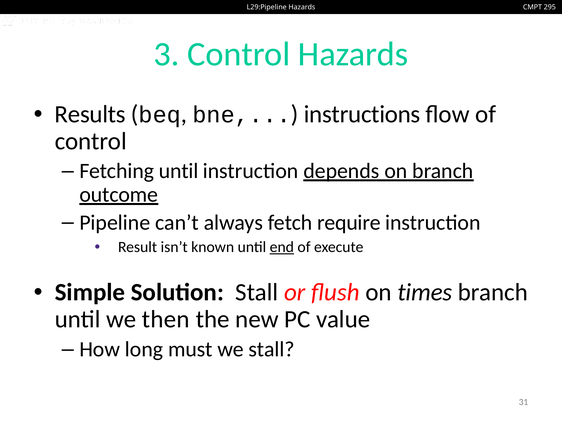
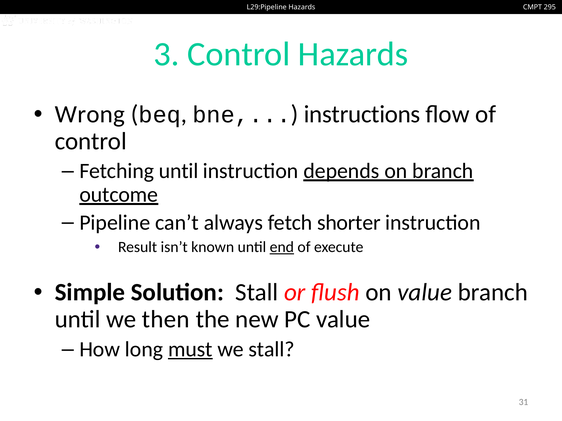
Results: Results -> Wrong (90, 115)
require: require -> shorter (349, 223)
on times: times -> value (425, 293)
must underline: none -> present (190, 350)
